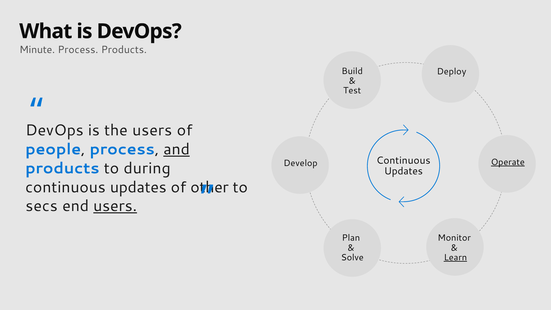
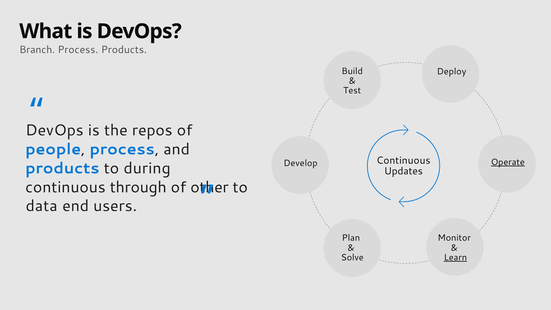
Minute: Minute -> Branch (37, 50)
the users: users -> repos (152, 130)
and underline: present -> none (177, 149)
updates: updates -> through (138, 187)
secs: secs -> data (42, 206)
users underline: present -> none (115, 206)
